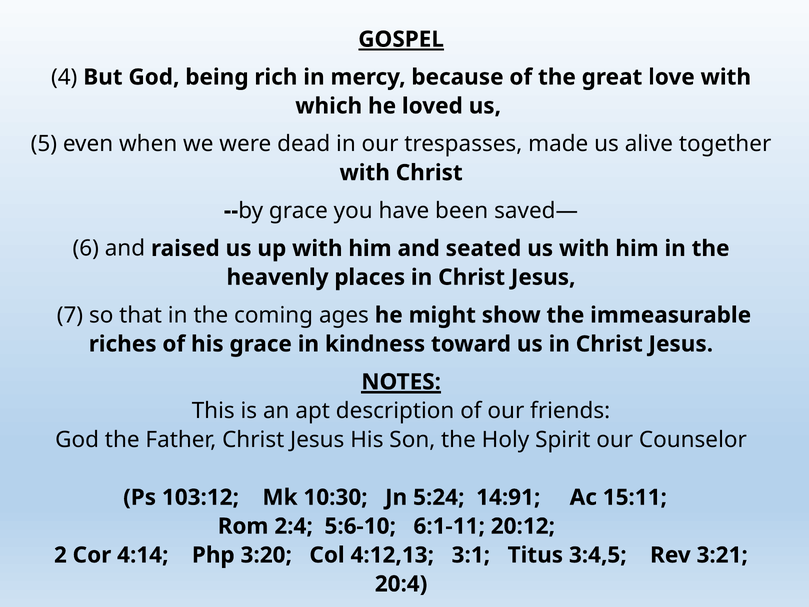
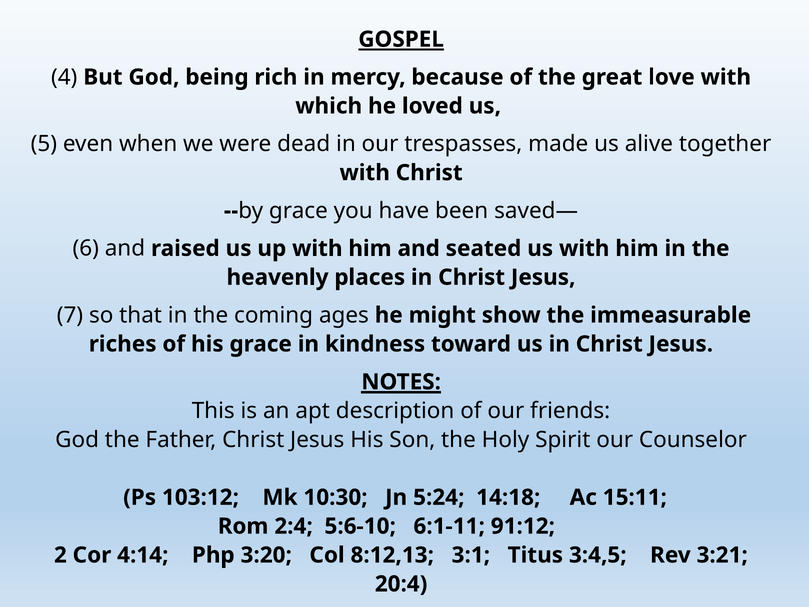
14:91: 14:91 -> 14:18 (508, 497)
20:12: 20:12 -> 91:12 (523, 526)
4:12,13: 4:12,13 -> 8:12,13 (392, 555)
